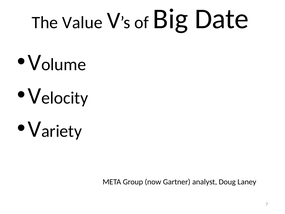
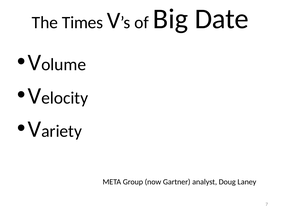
Value: Value -> Times (82, 23)
